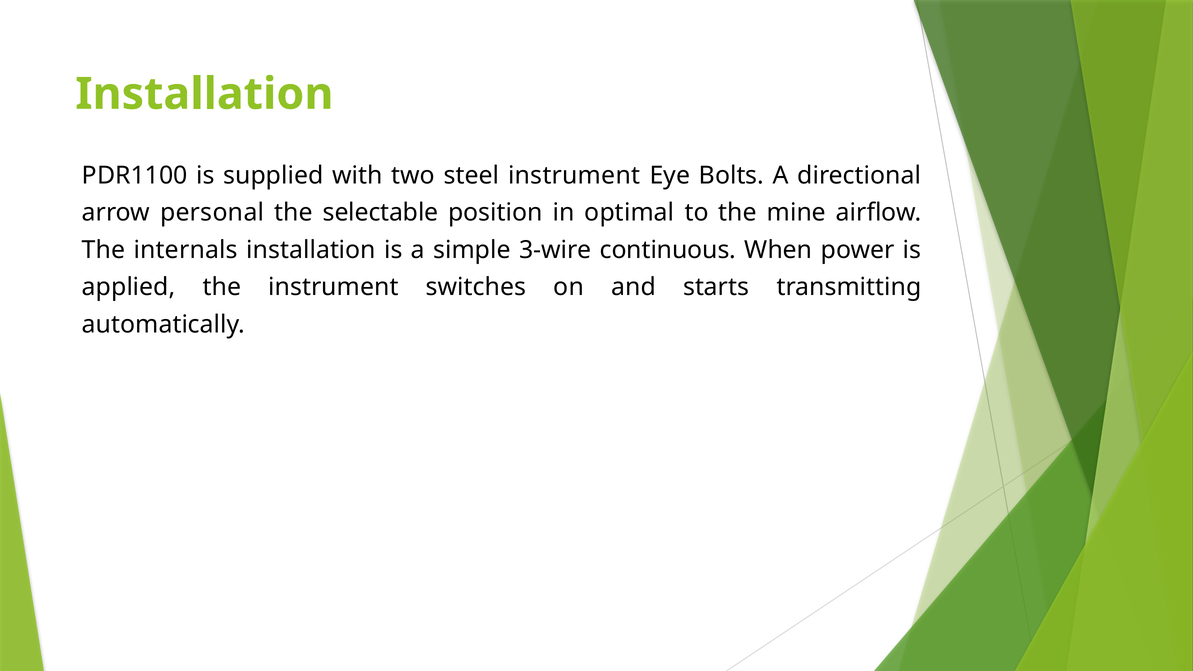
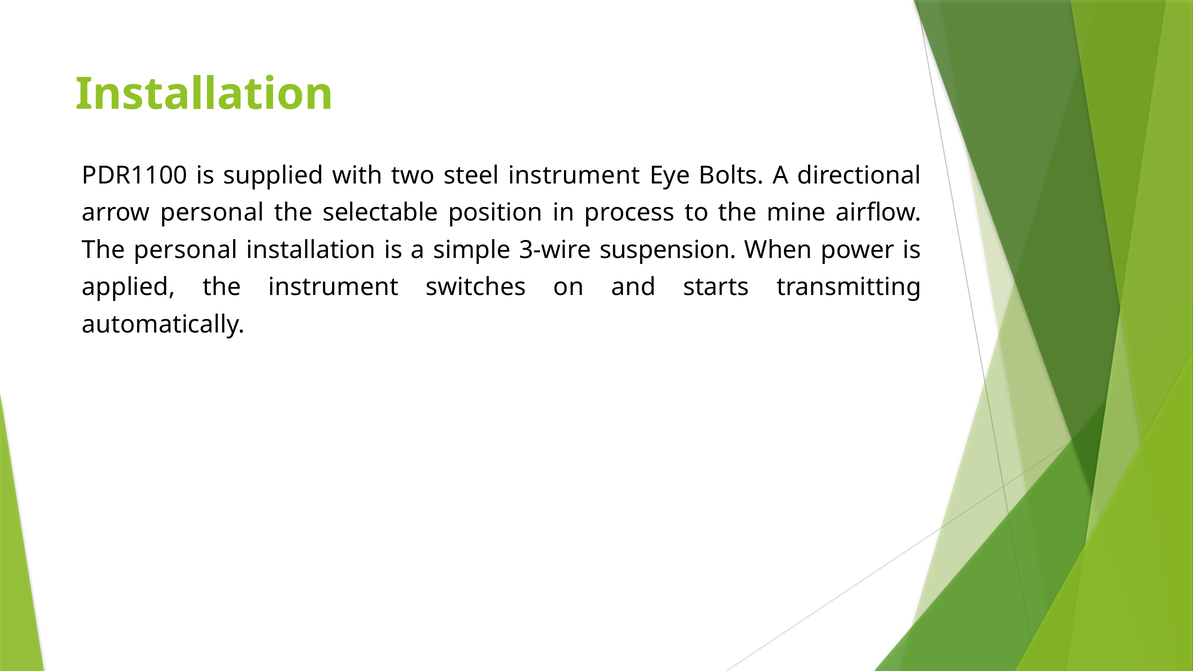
optimal: optimal -> process (629, 213)
The internals: internals -> personal (186, 250)
continuous: continuous -> suspension (668, 250)
